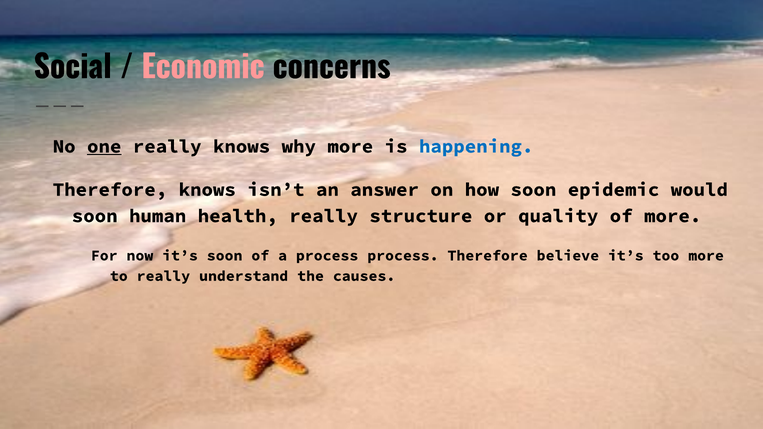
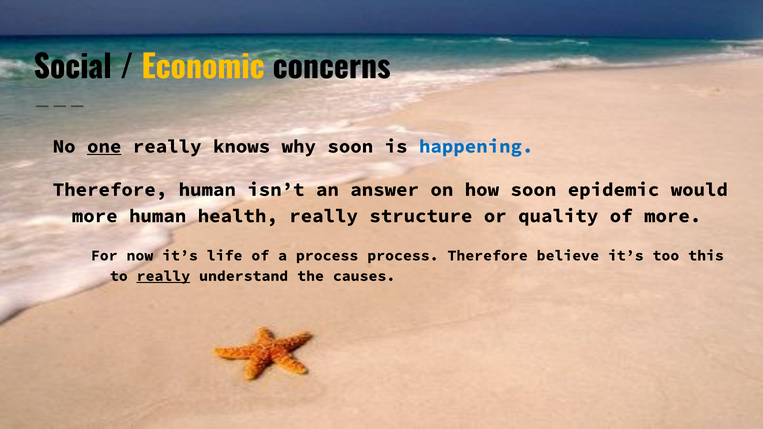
Economic colour: pink -> yellow (203, 68)
why more: more -> soon (350, 146)
Therefore knows: knows -> human (207, 190)
soon: soon -> more (95, 216)
it’s soon: soon -> life (225, 256)
too more: more -> this (706, 256)
really underline: none -> present (163, 276)
